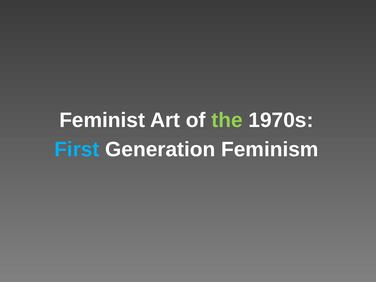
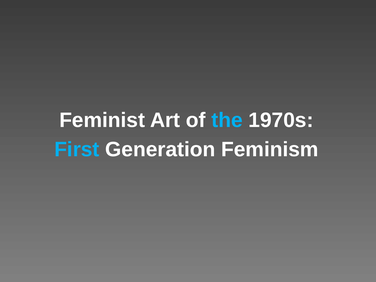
the colour: light green -> light blue (227, 120)
